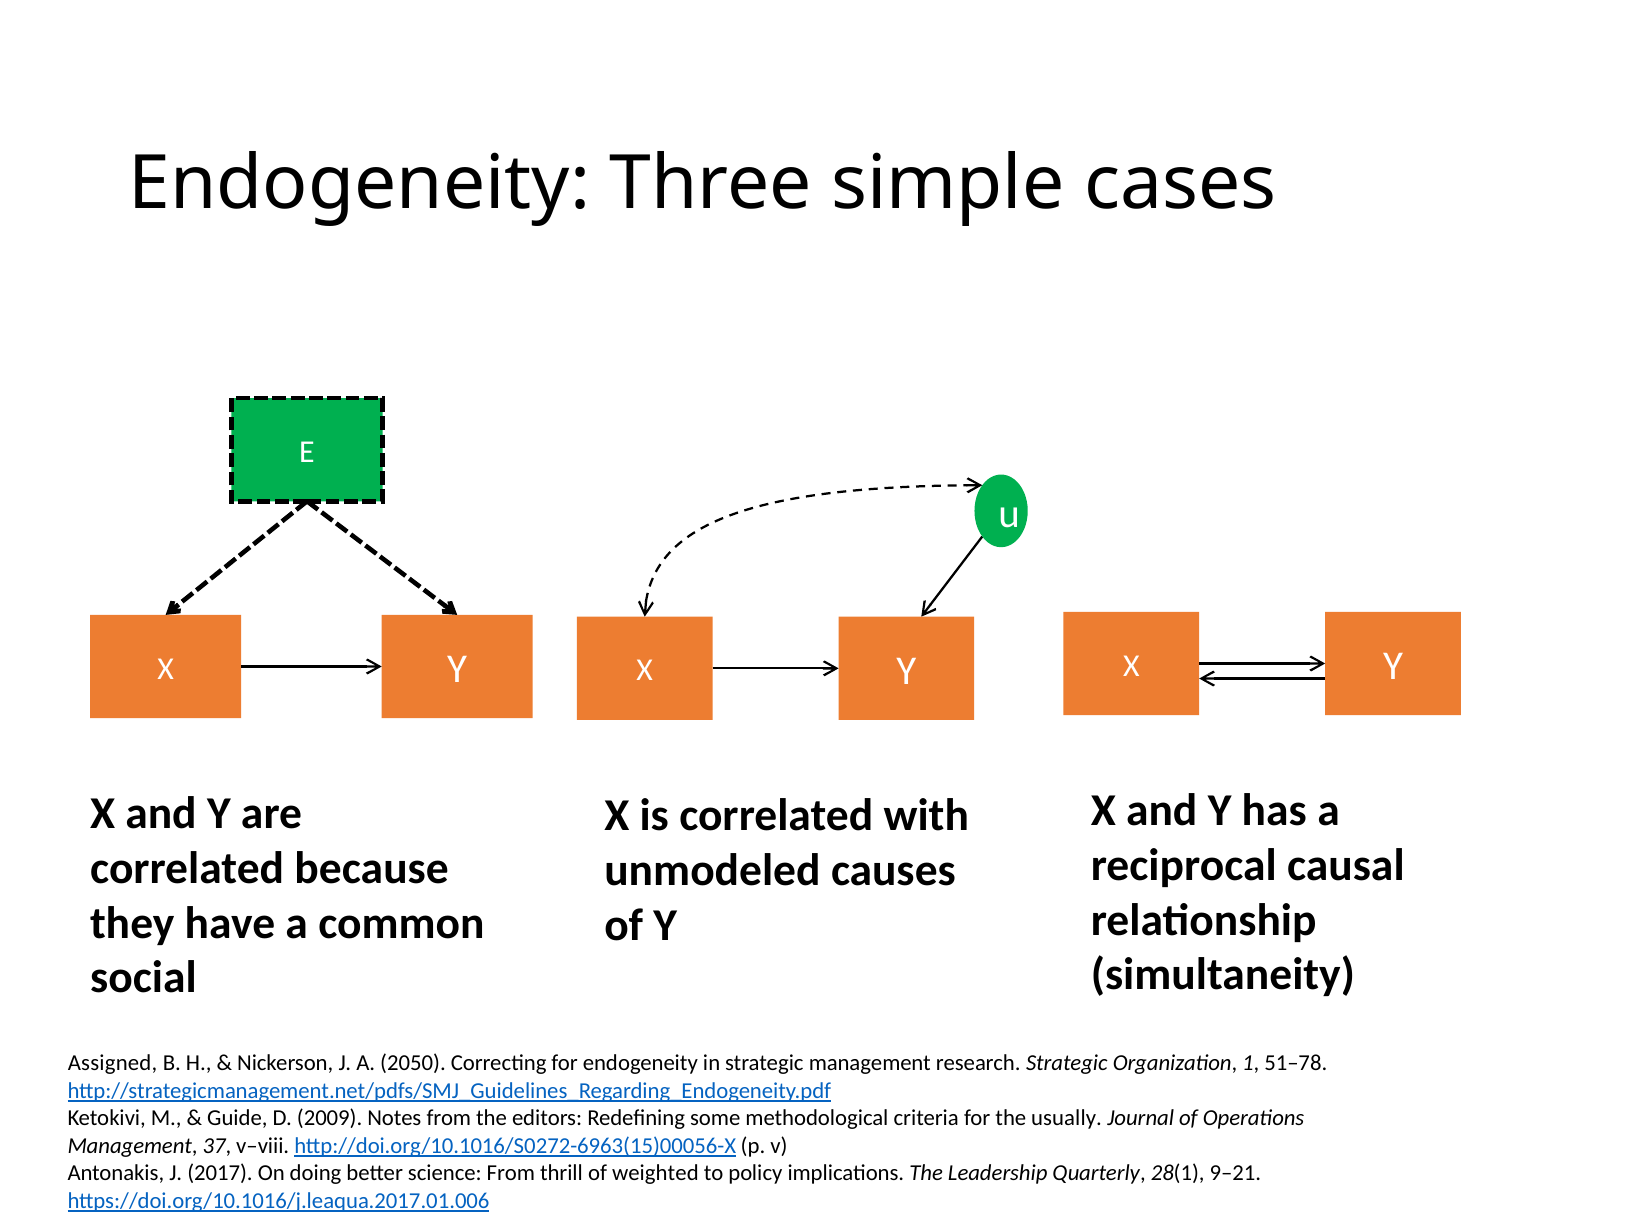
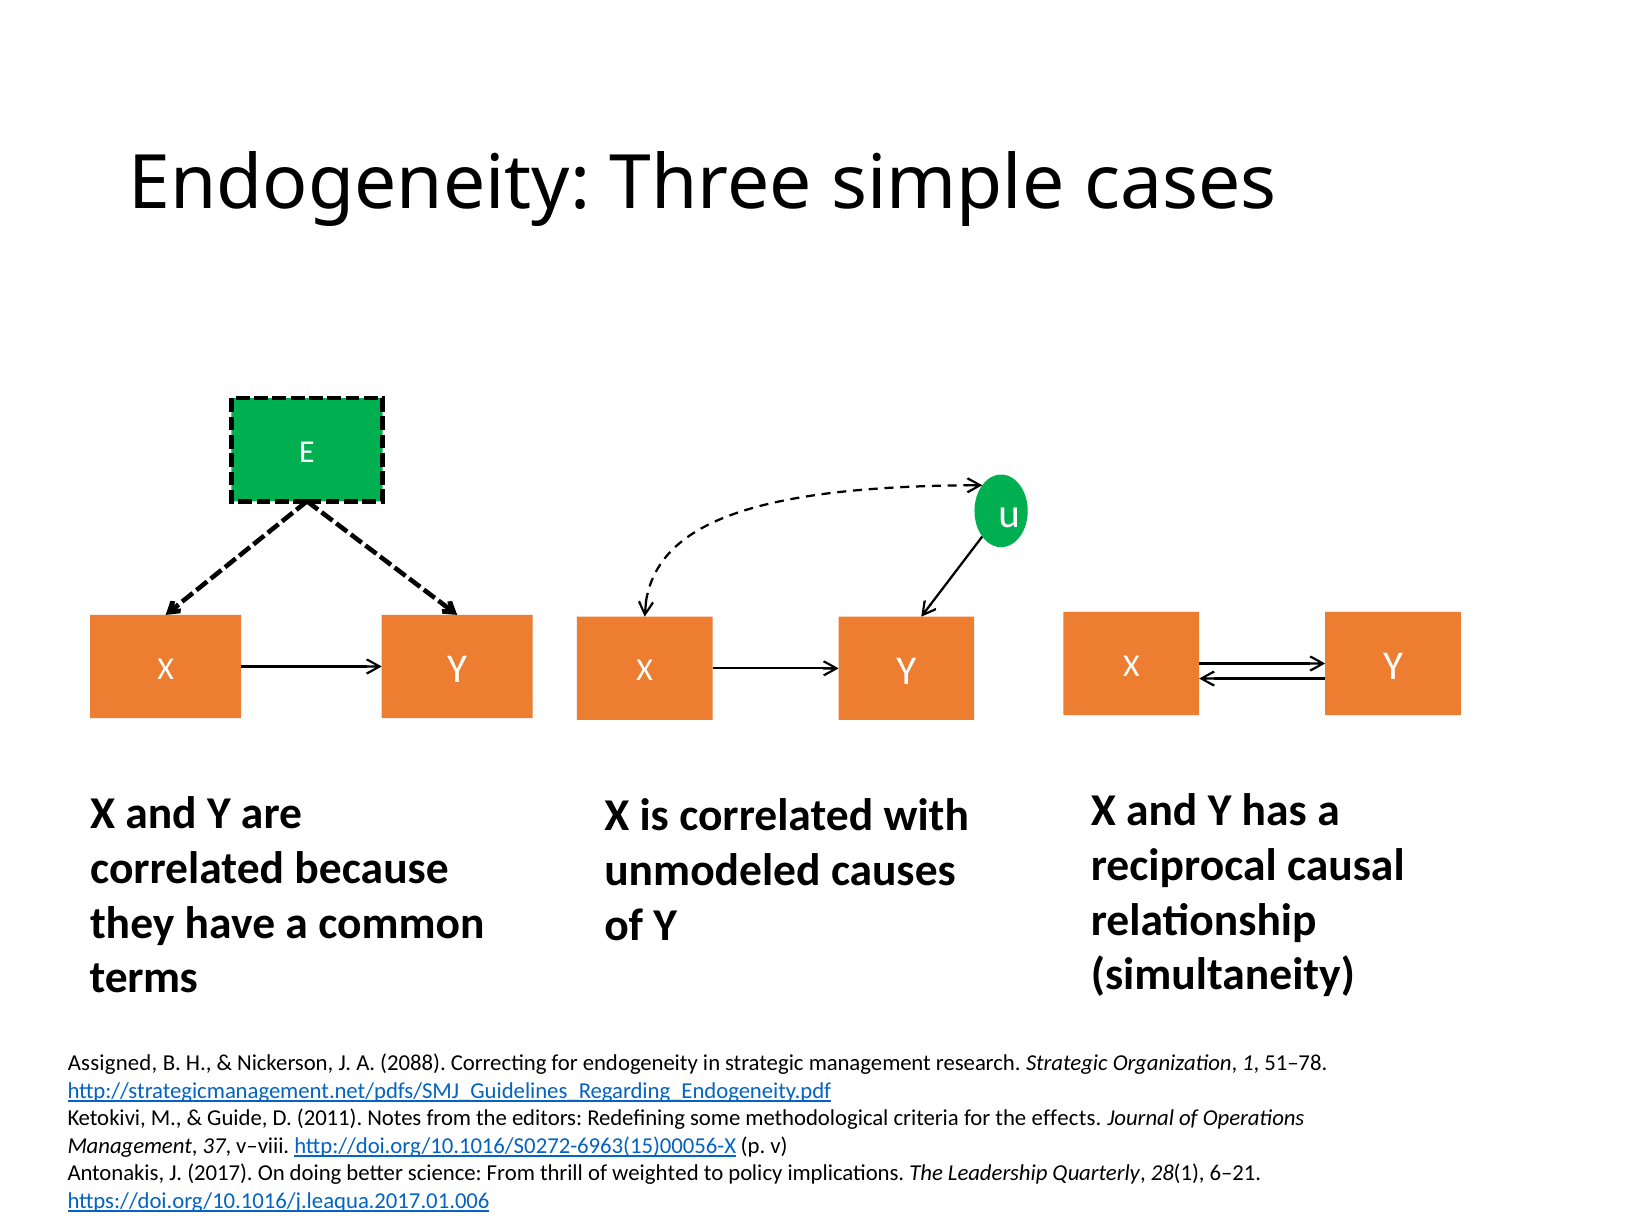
social: social -> terms (144, 978)
2050: 2050 -> 2088 (413, 1064)
2009: 2009 -> 2011 (330, 1119)
usually: usually -> effects (1066, 1119)
9–21: 9–21 -> 6–21 (1235, 1174)
